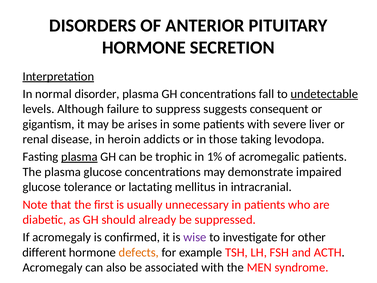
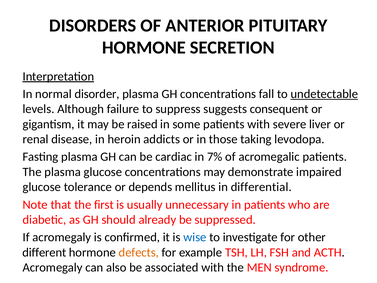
arises: arises -> raised (142, 124)
plasma underline: present -> none (79, 157)
trophic: trophic -> cardiac (174, 157)
1%: 1% -> 7% (215, 157)
lactating: lactating -> depends (150, 187)
intracranial: intracranial -> differential (261, 187)
wise colour: purple -> blue (195, 237)
